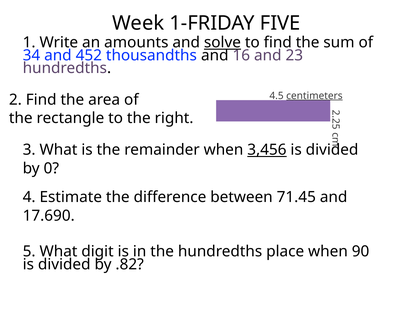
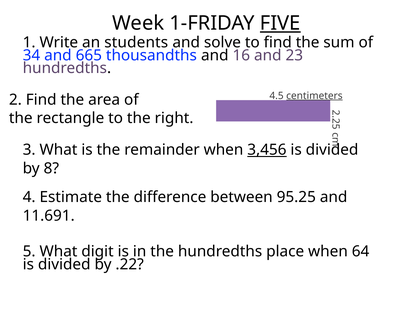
FIVE underline: none -> present (280, 23)
amounts: amounts -> students (136, 42)
solve underline: present -> none (222, 42)
452: 452 -> 665 (89, 55)
0: 0 -> 8 (51, 168)
71.45: 71.45 -> 95.25 (296, 197)
17.690: 17.690 -> 11.691 (49, 215)
90: 90 -> 64 (361, 251)
.82: .82 -> .22 (130, 264)
